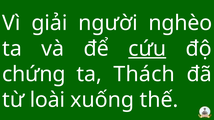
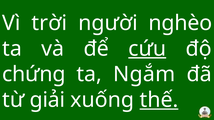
giải: giải -> trời (49, 23)
Thách: Thách -> Ngắm (144, 75)
loài: loài -> giải (47, 100)
thế underline: none -> present (159, 100)
